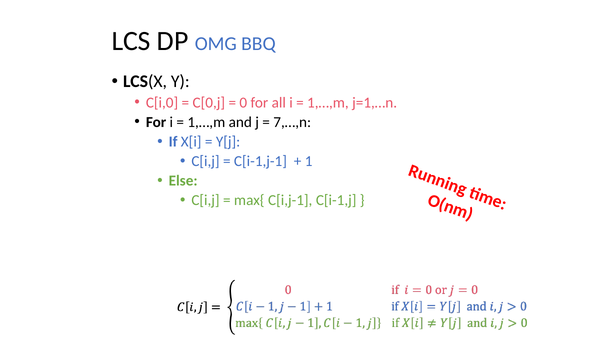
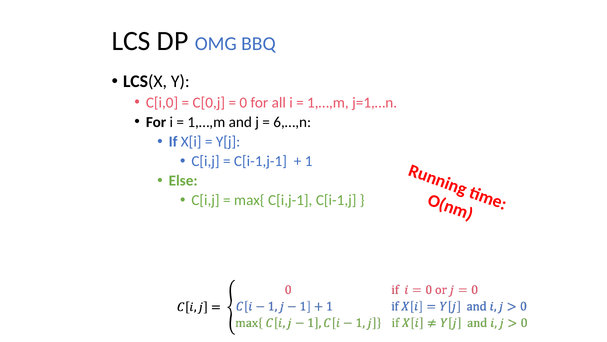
7,…,n: 7,…,n -> 6,…,n (292, 122)
